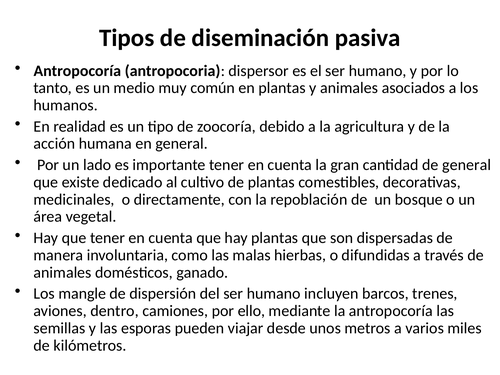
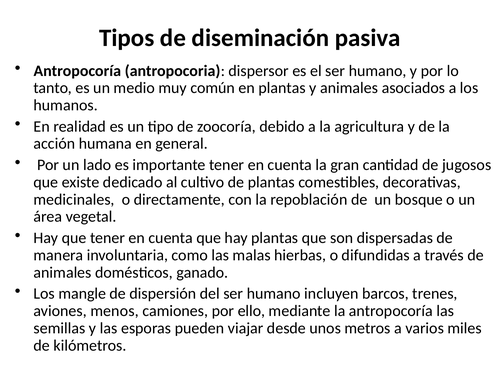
de general: general -> jugosos (467, 165)
dentro: dentro -> menos (115, 311)
